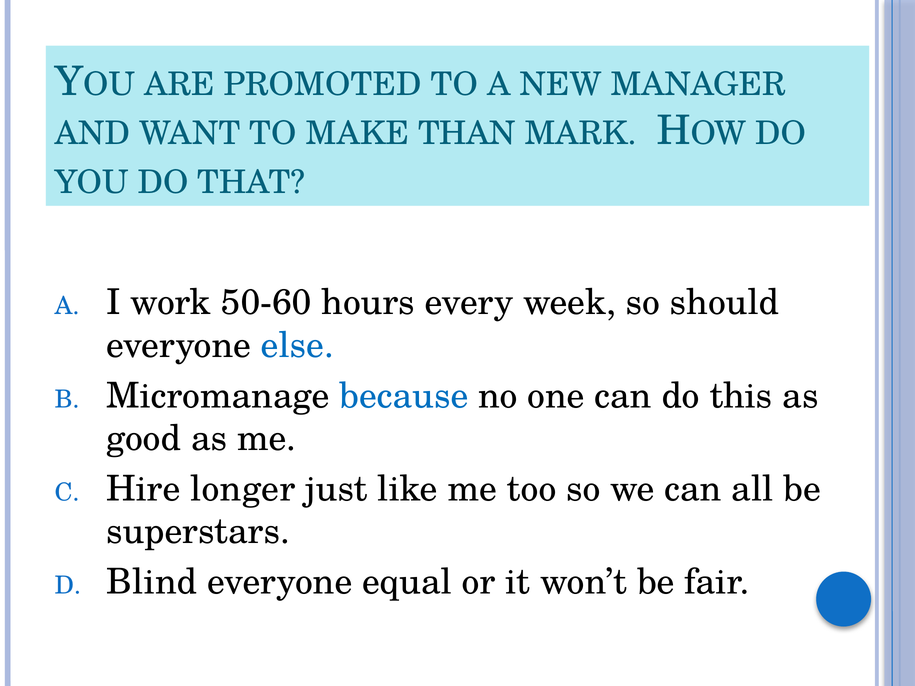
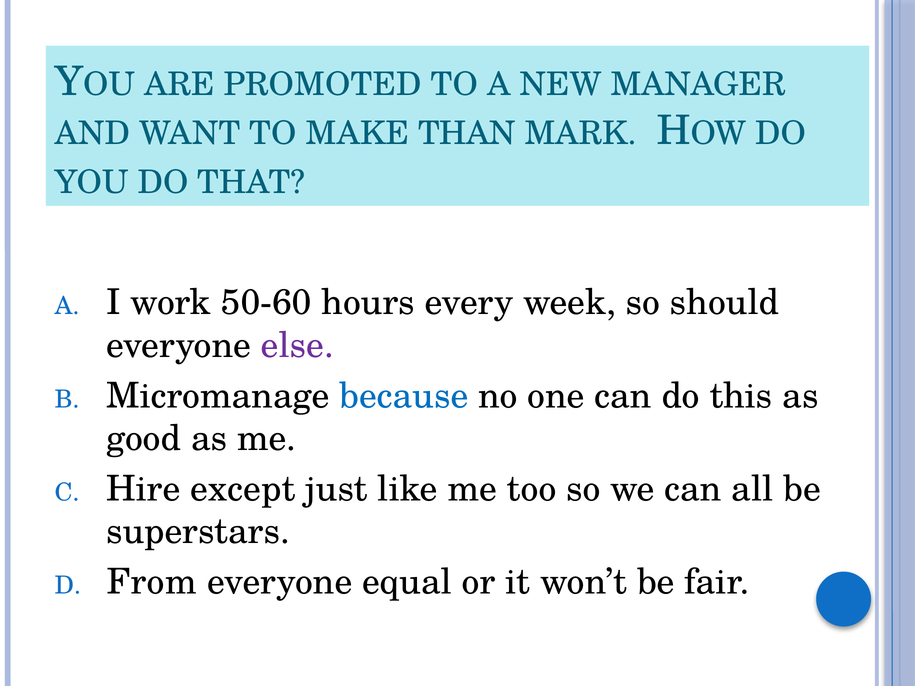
else colour: blue -> purple (297, 346)
longer: longer -> except (243, 489)
Blind: Blind -> From (152, 582)
